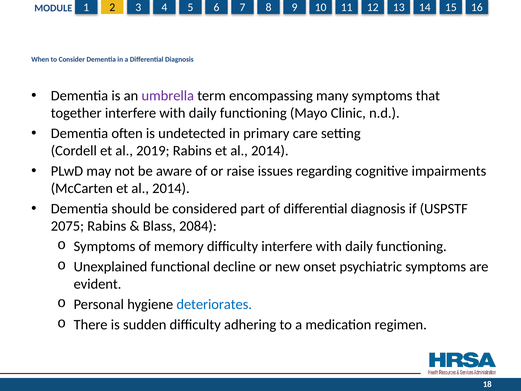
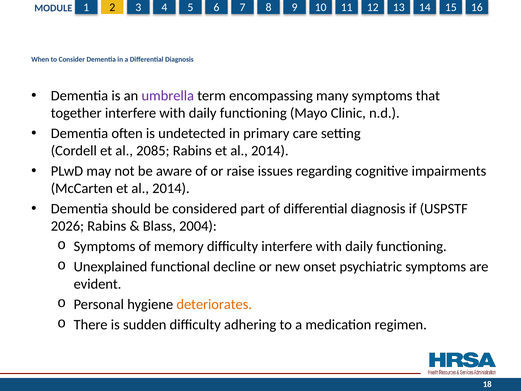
2019: 2019 -> 2085 (153, 151)
2075: 2075 -> 2026 (67, 226)
2084: 2084 -> 2004 (198, 226)
deteriorates colour: blue -> orange (214, 304)
